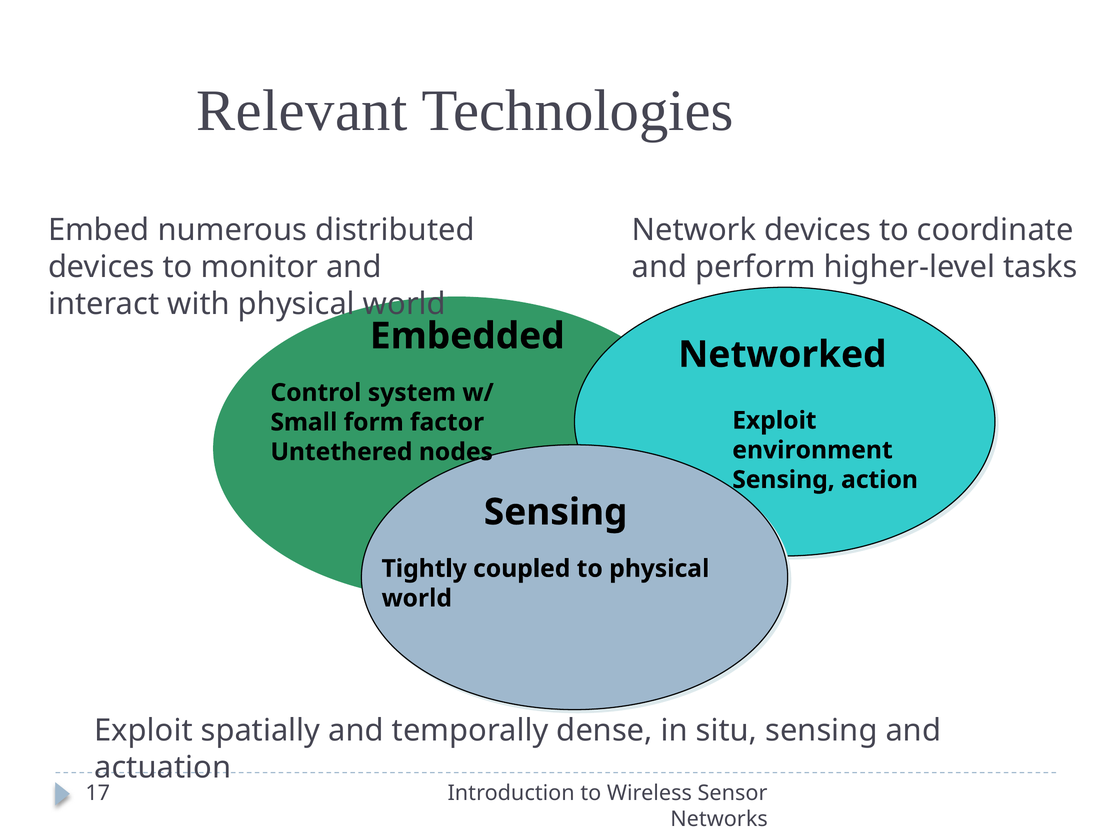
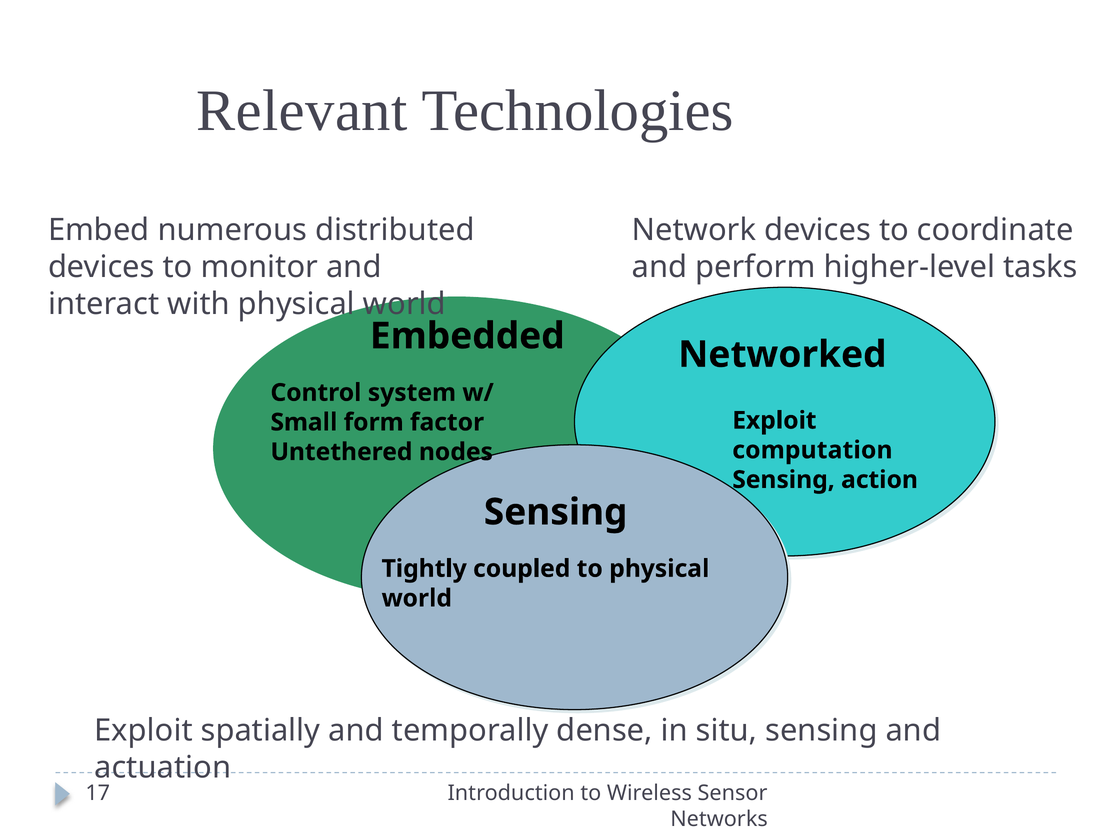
environment: environment -> computation (812, 450)
